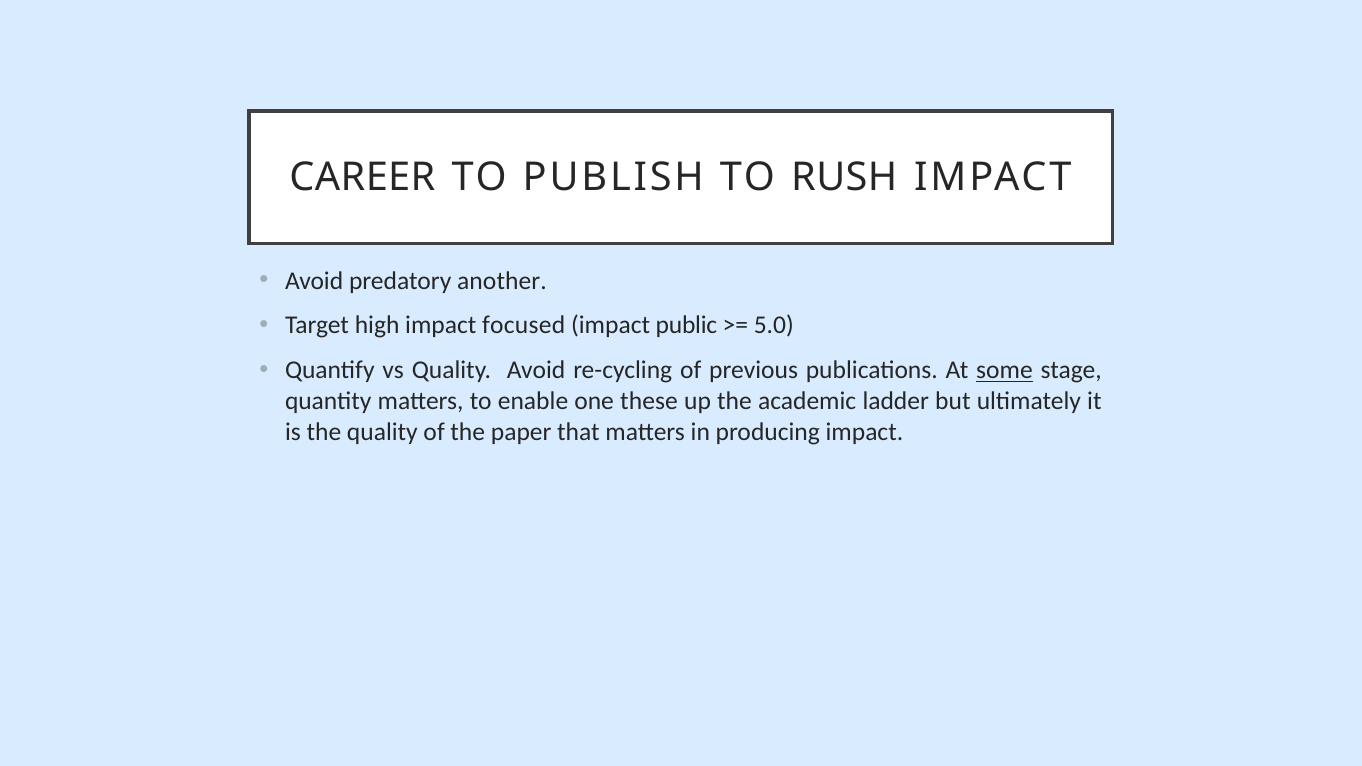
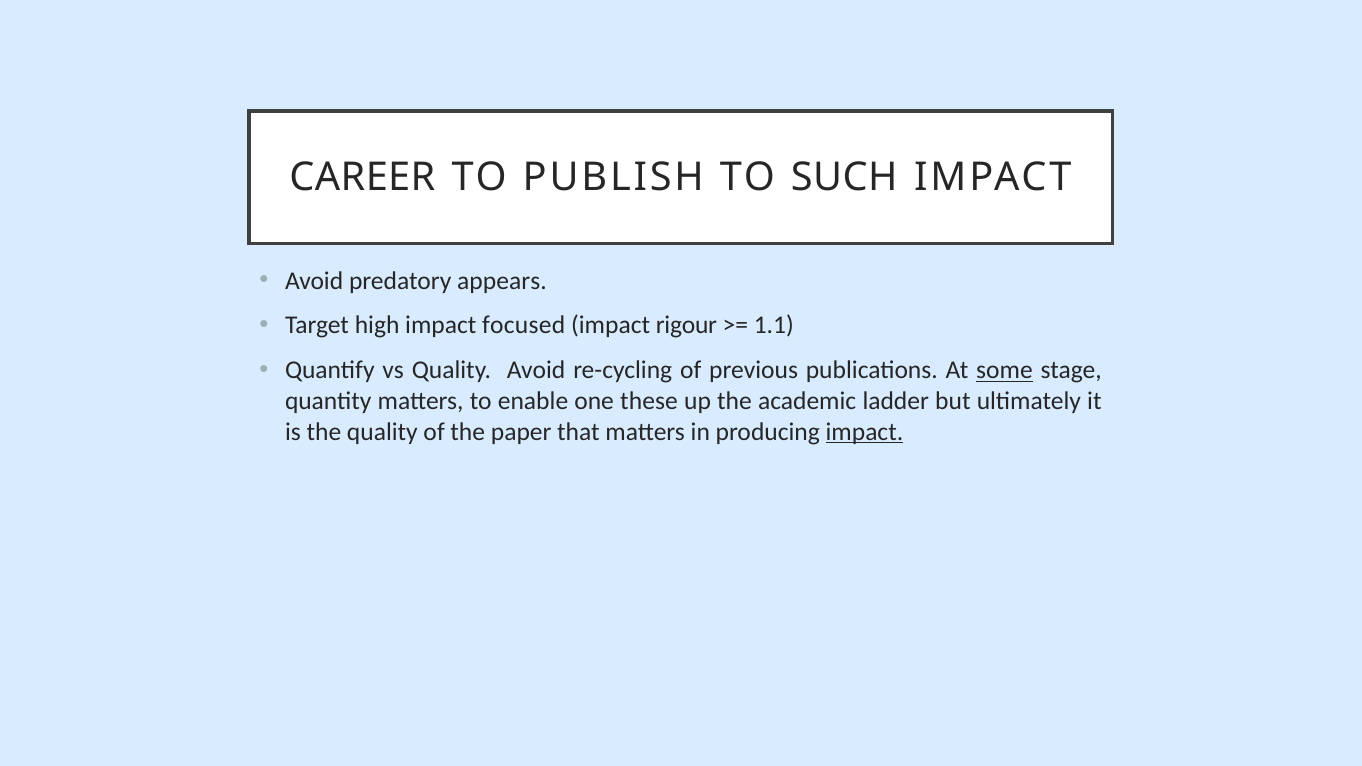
RUSH: RUSH -> SUCH (844, 177)
another: another -> appears (502, 281)
public: public -> rigour (686, 326)
5.0: 5.0 -> 1.1 (774, 326)
impact underline: none -> present (864, 432)
